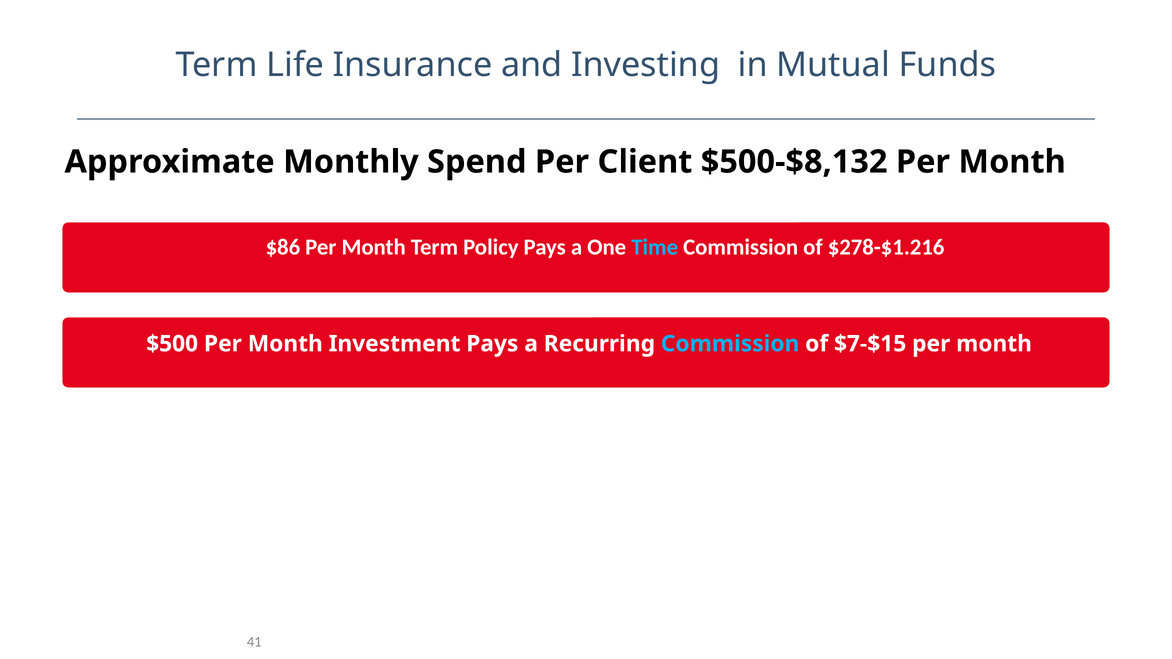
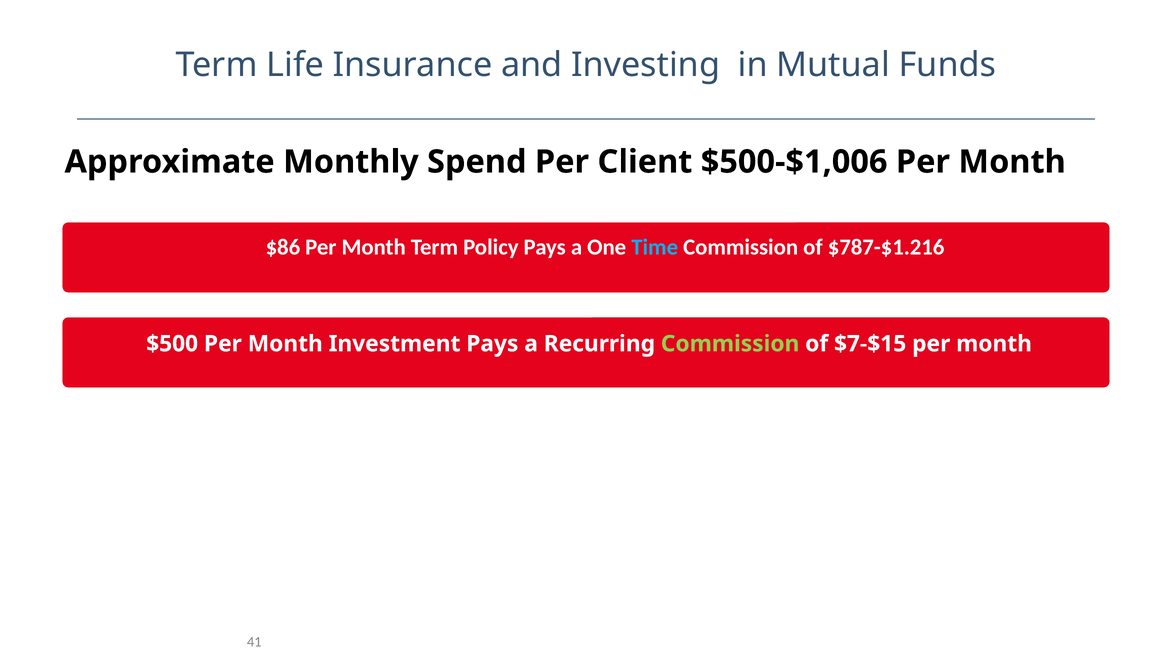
$500-$8,132: $500-$8,132 -> $500-$1,006 (794, 162)
$278-$1.216: $278-$1.216 -> $787-$1.216 (886, 247)
Commission colour: light blue -> light green (730, 344)
